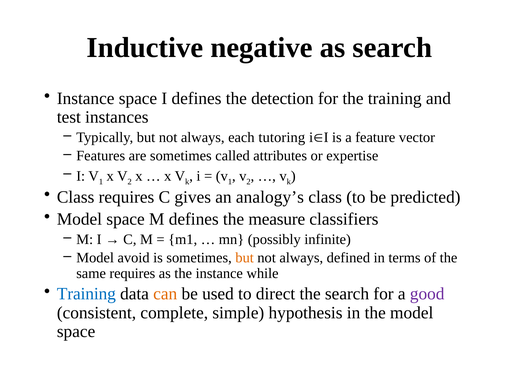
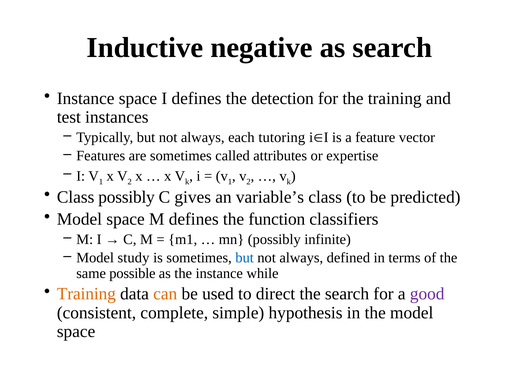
Class requires: requires -> possibly (127, 197)
analogy’s: analogy’s -> variable’s (270, 197)
measure: measure -> function (277, 219)
avoid: avoid -> study (133, 257)
but colour: orange -> blue (245, 257)
same requires: requires -> possible (132, 273)
Training colour: blue -> orange (86, 293)
